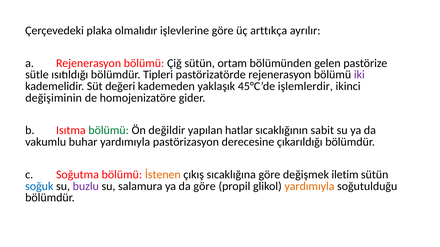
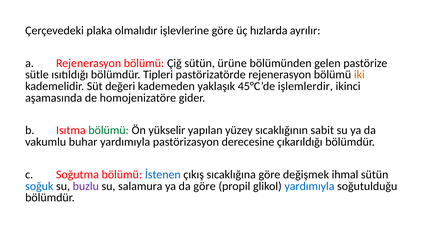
arttıkça: arttıkça -> hızlarda (269, 31)
ortam: ortam -> ürüne (232, 63)
iki colour: purple -> orange (359, 75)
değişiminin: değişiminin -> aşamasında (54, 98)
değildir: değildir -> yükselir (167, 131)
hatlar: hatlar -> yüzey (239, 131)
İstenen colour: orange -> blue (163, 175)
iletim: iletim -> ihmal (345, 175)
yardımıyla colour: orange -> blue (309, 186)
